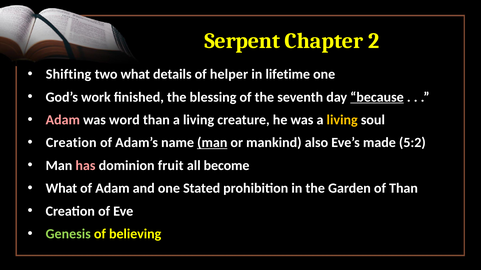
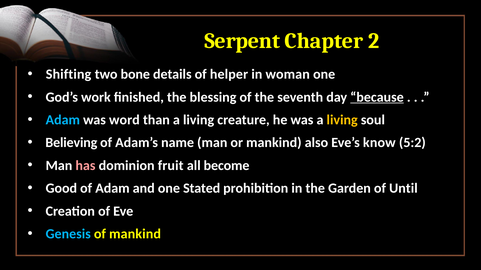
two what: what -> bone (135, 74)
lifetime: lifetime -> woman (288, 74)
Adam colour: pink -> light blue (63, 120)
Creation: Creation -> Believing (71, 143)
man underline: present -> none (212, 143)
made: made -> know (379, 143)
What: What -> Good (61, 189)
of Than: Than -> Until (403, 189)
Genesis colour: light green -> light blue (68, 234)
of believing: believing -> mankind (135, 234)
